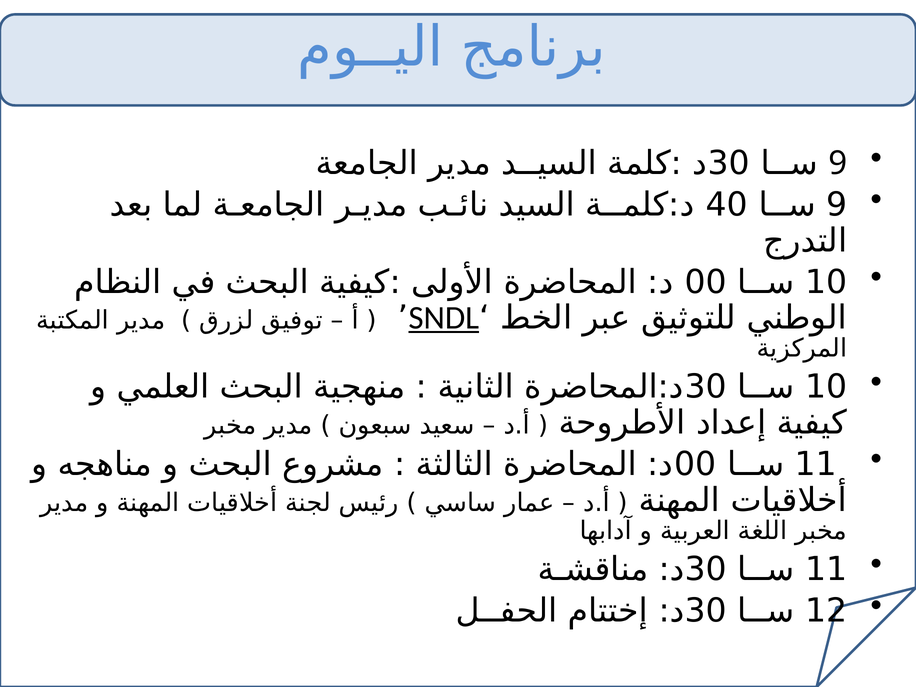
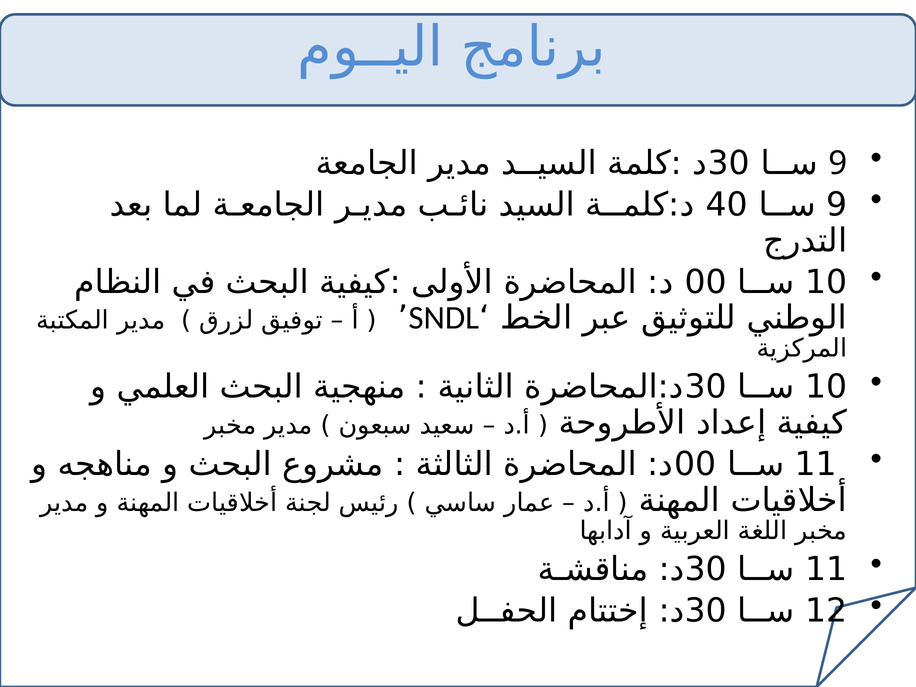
SNDL underline: present -> none (444, 318)
